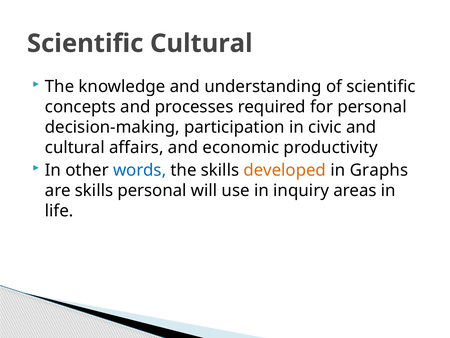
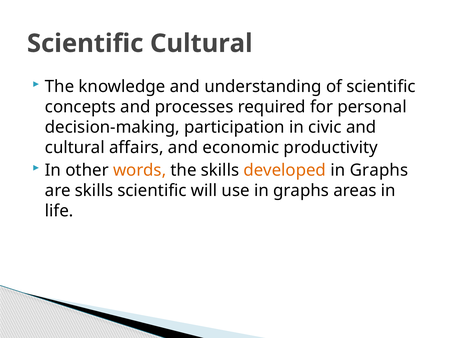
words colour: blue -> orange (140, 170)
skills personal: personal -> scientific (152, 190)
use in inquiry: inquiry -> graphs (301, 190)
